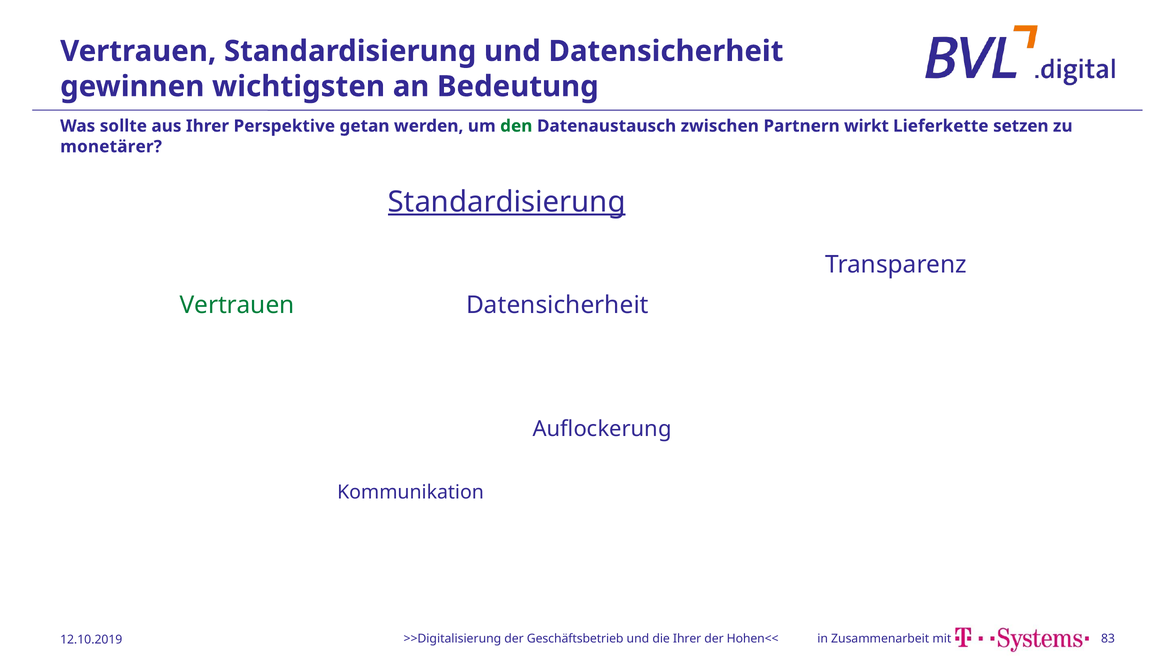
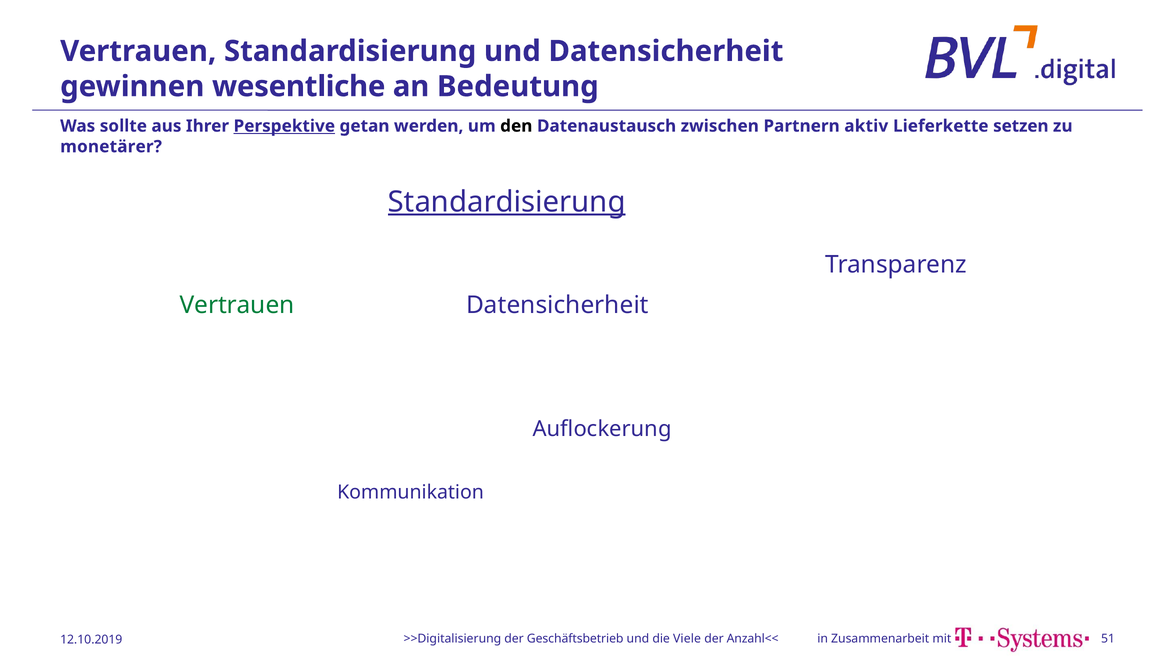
wichtigsten: wichtigsten -> wesentliche (299, 86)
Perspektive underline: none -> present (284, 126)
den colour: green -> black (516, 126)
wirkt: wirkt -> aktiv (866, 126)
die Ihrer: Ihrer -> Viele (687, 638)
Hohen<<: Hohen<< -> Anzahl<< (753, 638)
83: 83 -> 51 (1108, 638)
